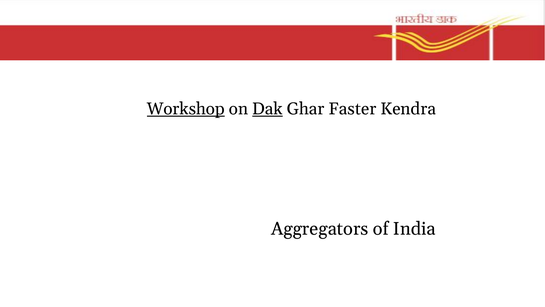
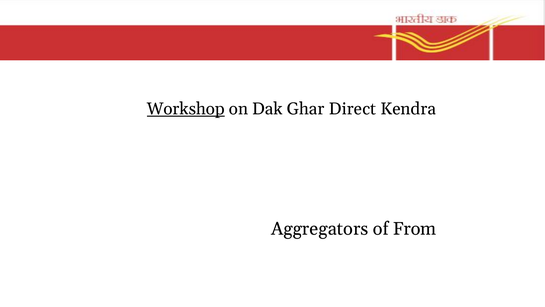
Dak underline: present -> none (267, 109)
Faster: Faster -> Direct (352, 109)
India: India -> From (415, 229)
